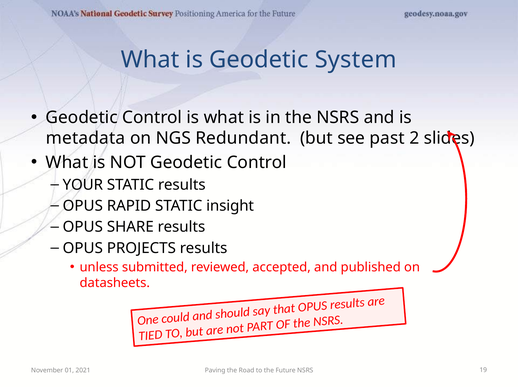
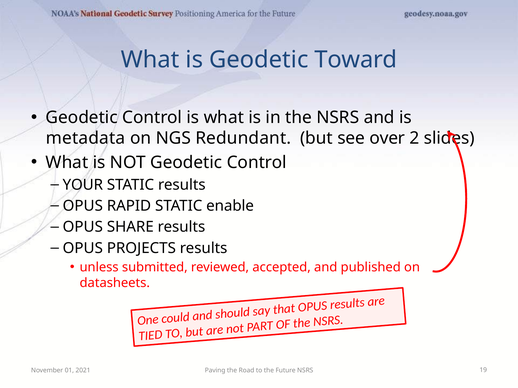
System: System -> Toward (356, 60)
past: past -> over (387, 138)
insight: insight -> enable (230, 206)
